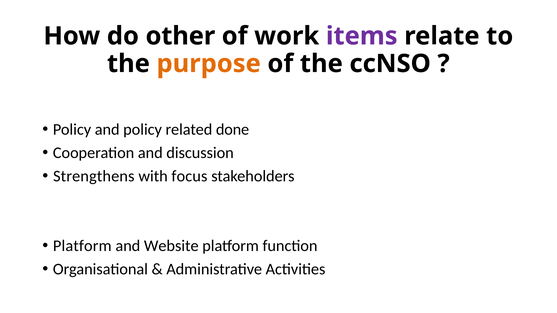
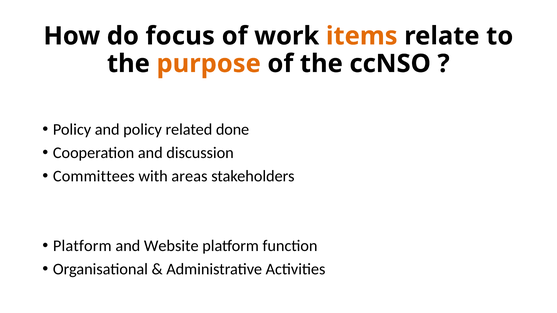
other: other -> focus (180, 36)
items colour: purple -> orange (362, 36)
Strengthens: Strengthens -> Committees (94, 176)
focus: focus -> areas (189, 176)
